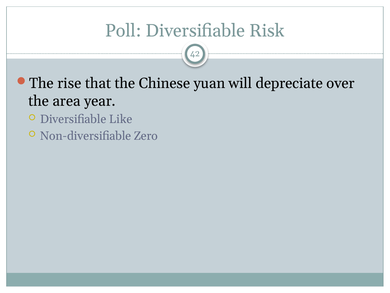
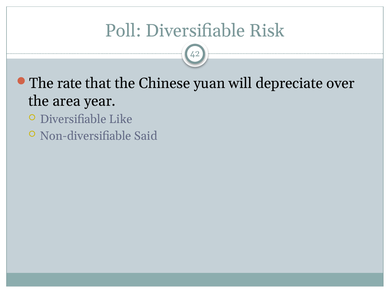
rise: rise -> rate (70, 83)
Zero: Zero -> Said (146, 136)
